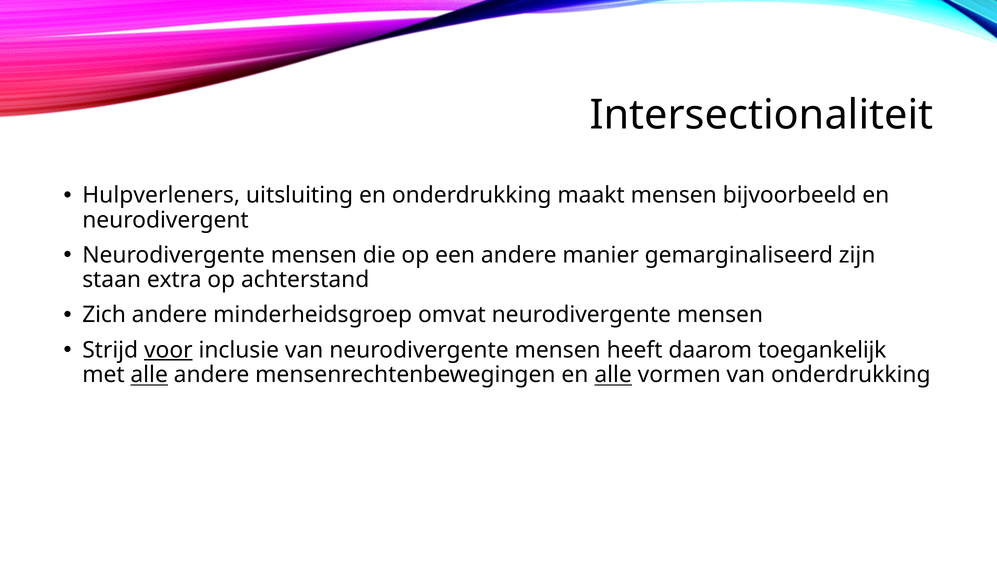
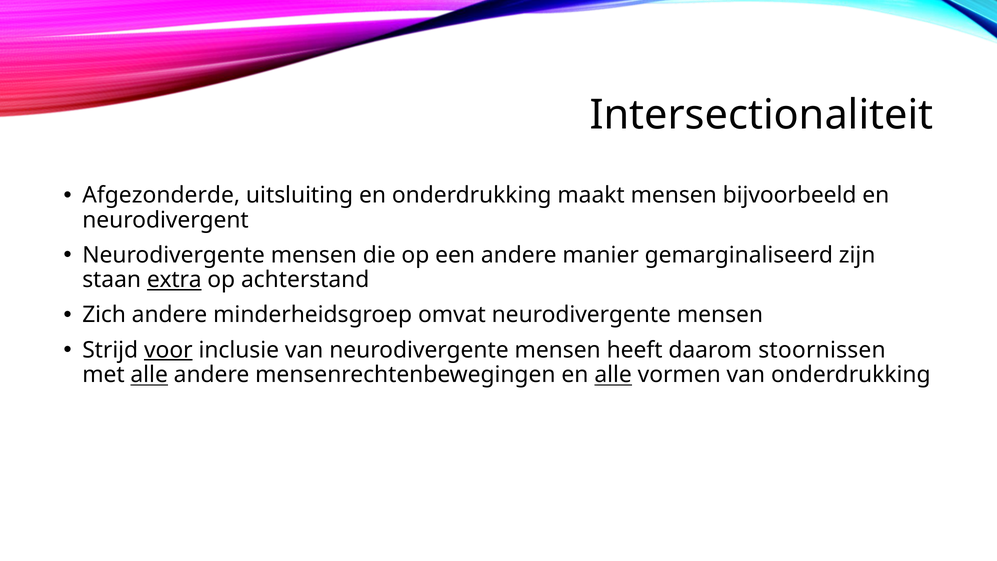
Hulpverleners: Hulpverleners -> Afgezonderde (161, 195)
extra underline: none -> present (174, 280)
toegankelijk: toegankelijk -> stoornissen (822, 350)
